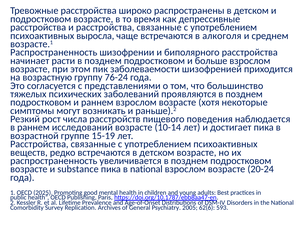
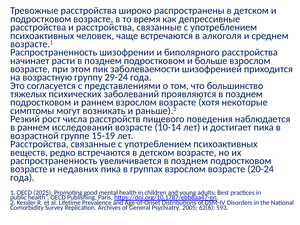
выросла: выросла -> человек (95, 36)
76-24: 76-24 -> 29-24 (116, 77)
substance: substance -> недавних (78, 169)
в national: national -> группах (146, 169)
